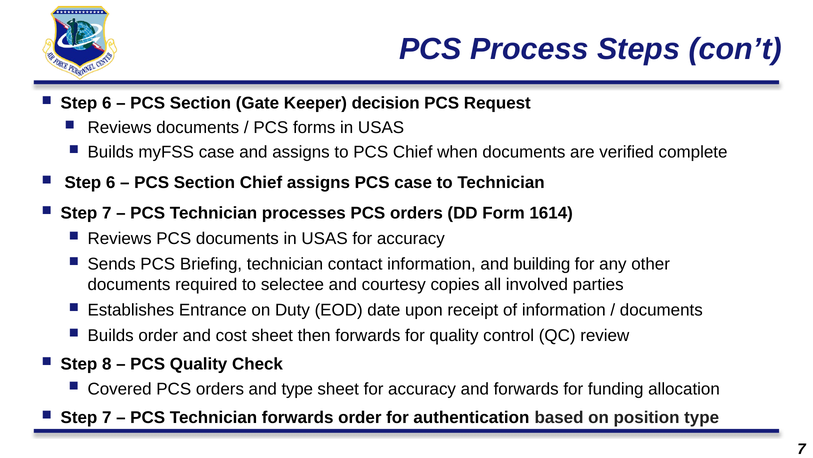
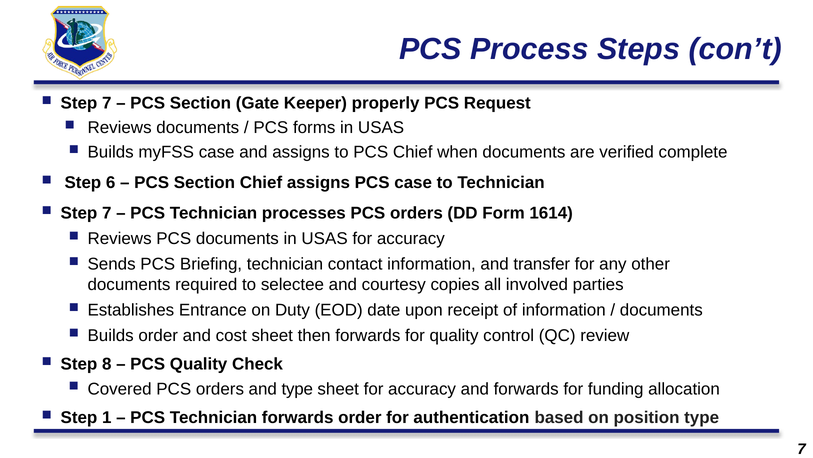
6: 6 -> 7 (107, 103)
decision: decision -> properly (386, 103)
building: building -> transfer (542, 264)
7: 7 -> 1 (107, 417)
